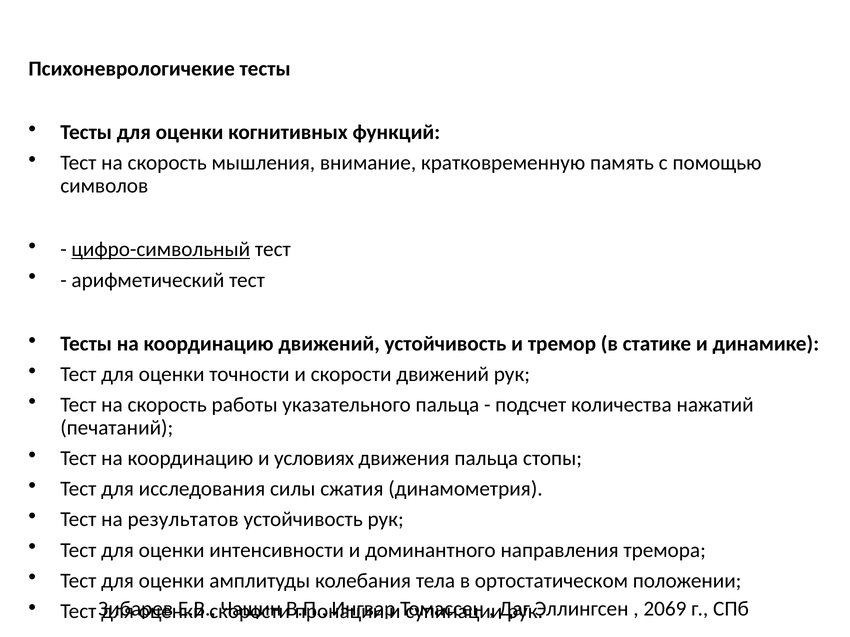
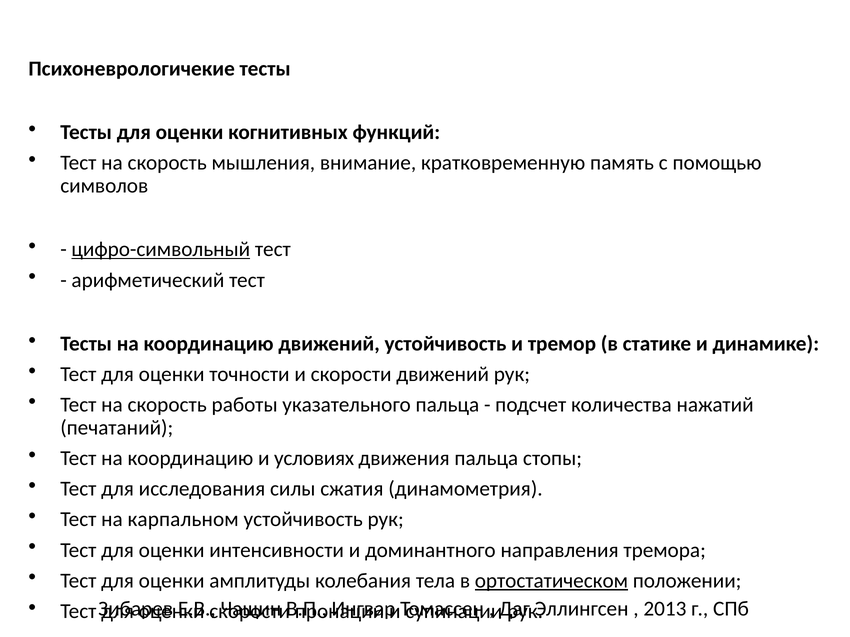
результатов: результатов -> карпальном (183, 520)
ортостатическом underline: none -> present (551, 581)
2069: 2069 -> 2013 (665, 609)
